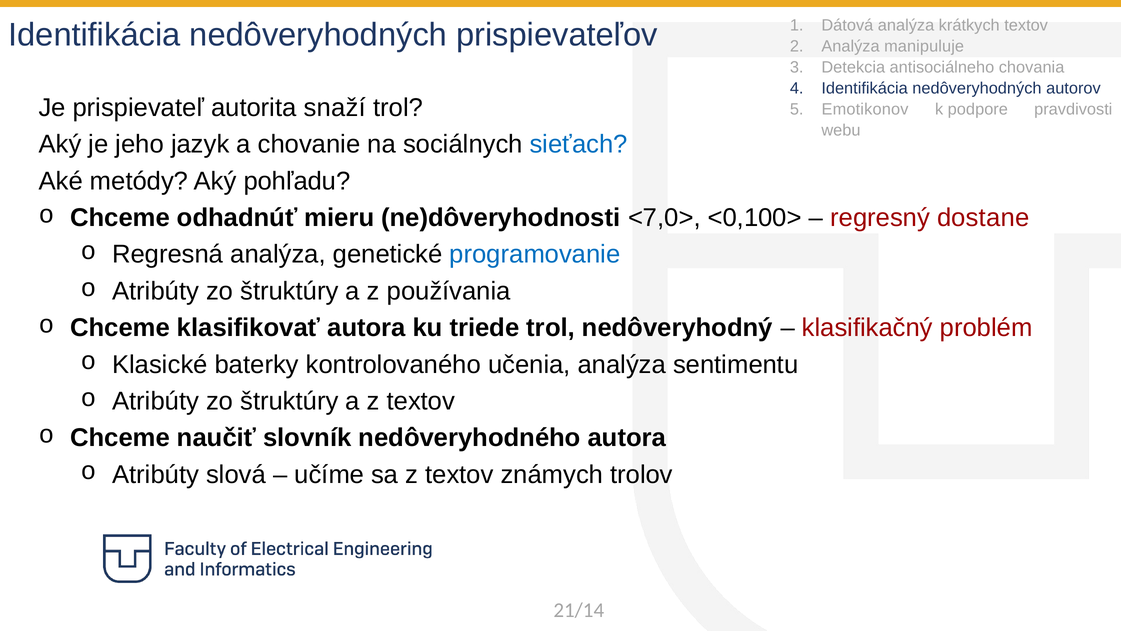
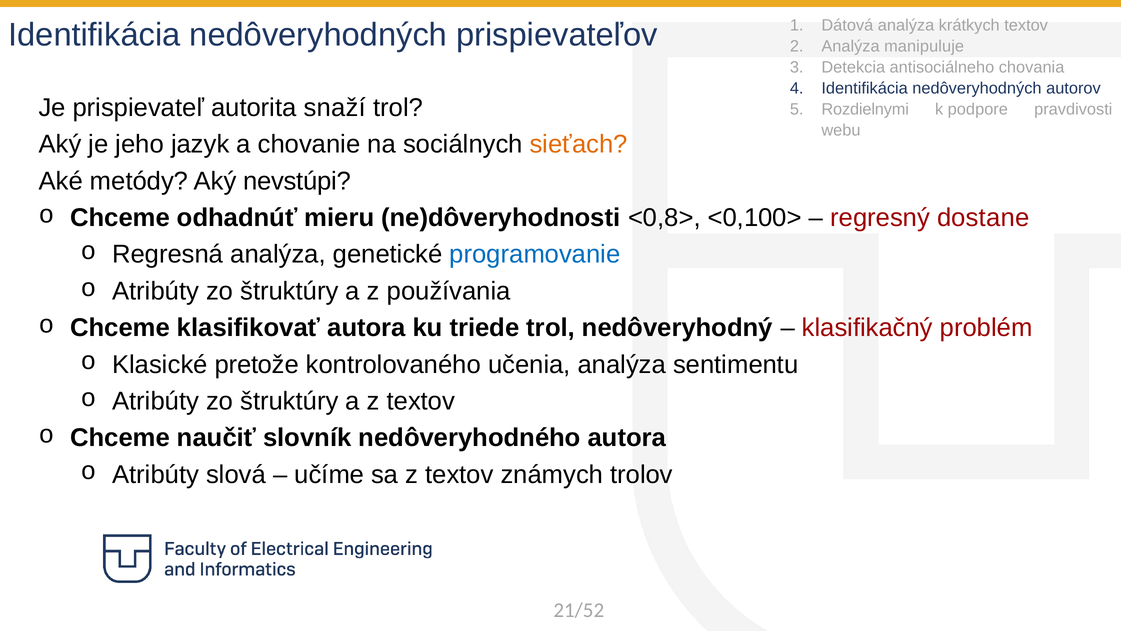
Emotikonov: Emotikonov -> Rozdielnymi (865, 109)
sieťach colour: blue -> orange (579, 144)
pohľadu: pohľadu -> nevstúpi (297, 181)
<7,0>: <7,0> -> <0,8> (664, 218)
baterky: baterky -> pretože (257, 364)
21/14: 21/14 -> 21/52 (579, 610)
